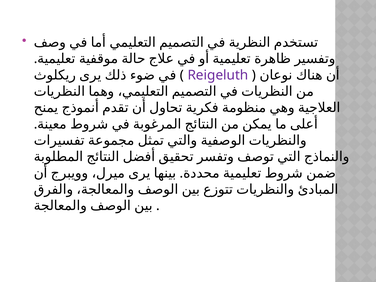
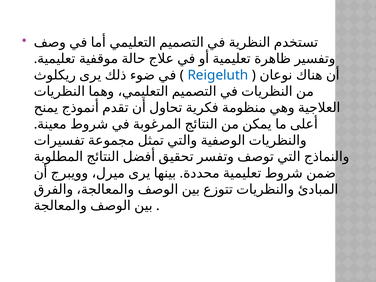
Reigeluth colour: purple -> blue (218, 75)
